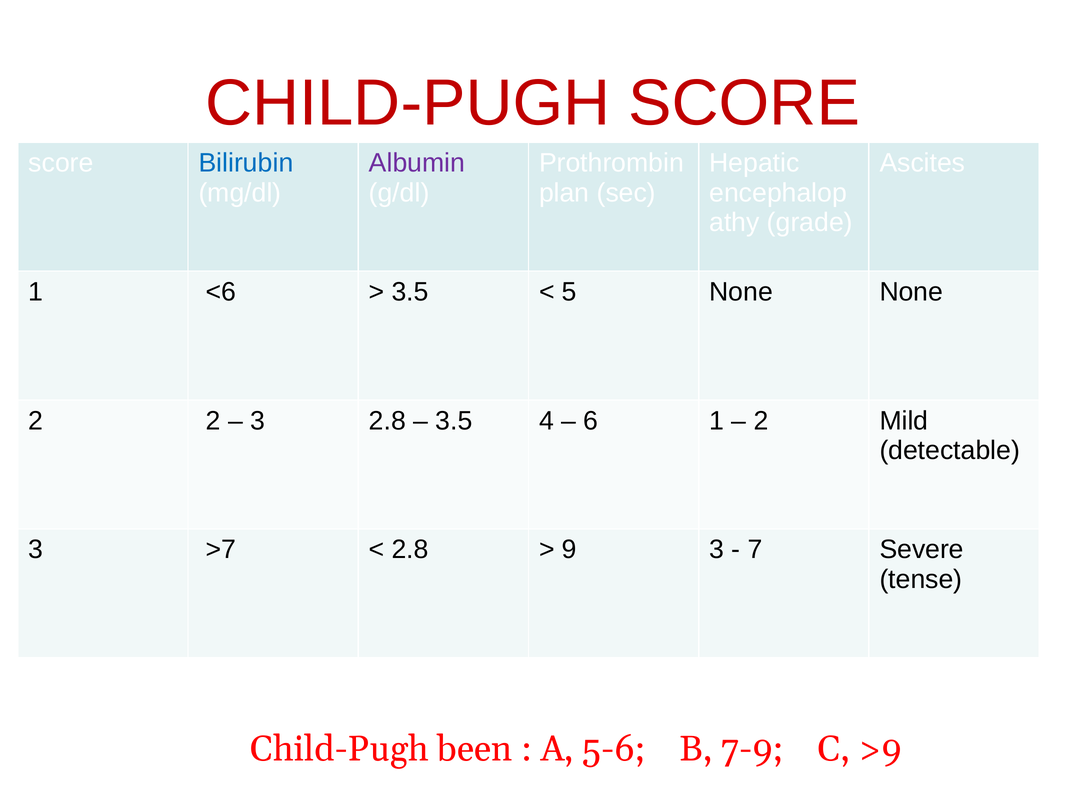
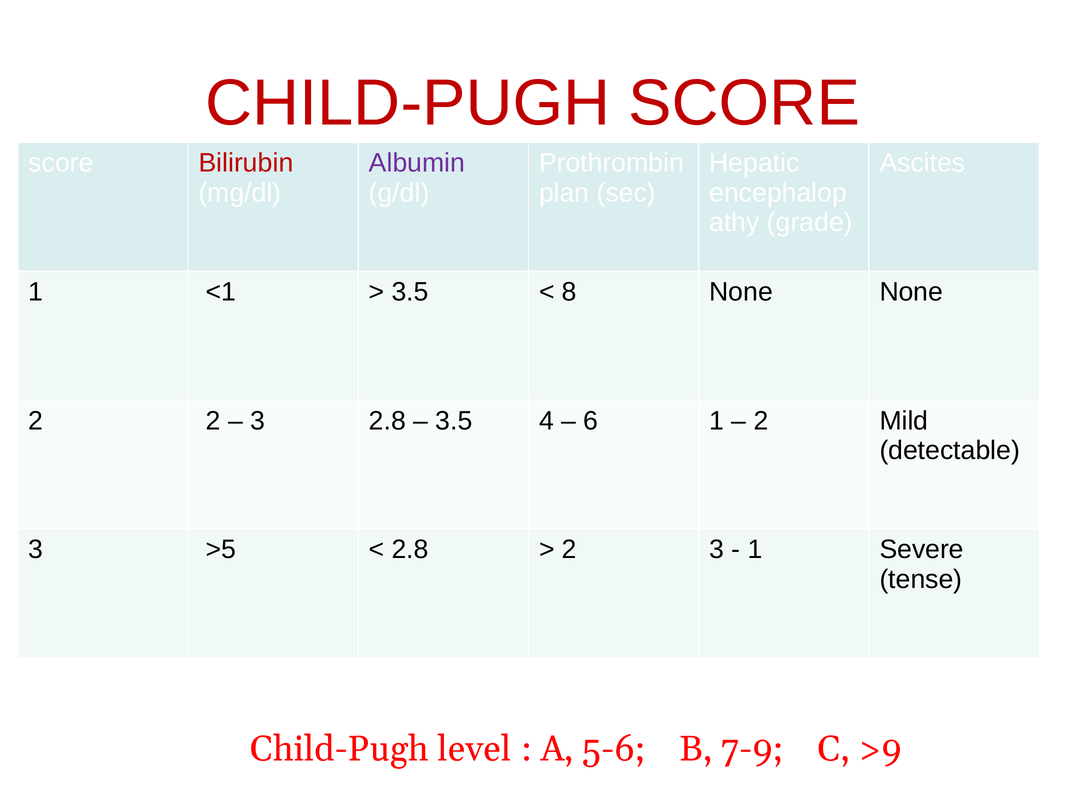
Bilirubin colour: blue -> red (246, 163)
<6: <6 -> <1 (221, 292)
5: 5 -> 8 (569, 292)
>7: >7 -> >5 (221, 549)
9: 9 -> 2 (569, 549)
7: 7 -> 1 (755, 549)
been: been -> level (475, 749)
